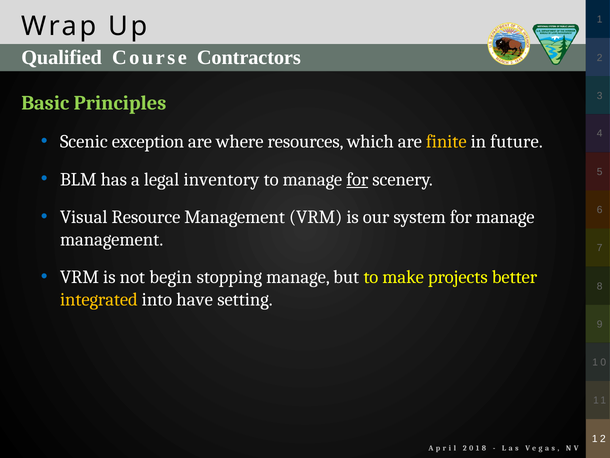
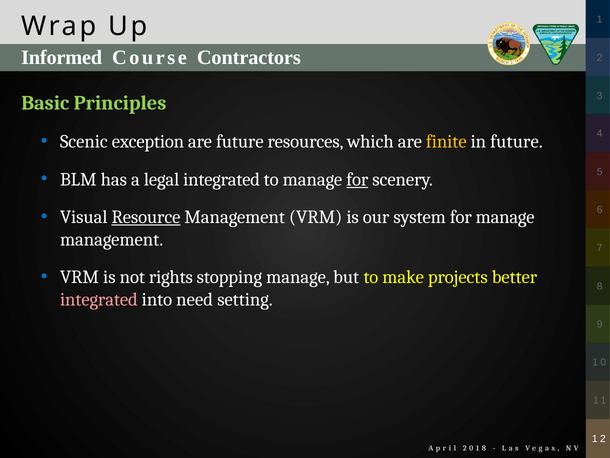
Qualified: Qualified -> Informed (62, 57)
are where: where -> future (240, 142)
legal inventory: inventory -> integrated (222, 179)
Resource underline: none -> present (146, 217)
begin: begin -> rights (171, 277)
integrated colour: yellow -> pink (99, 299)
have: have -> need (195, 299)
